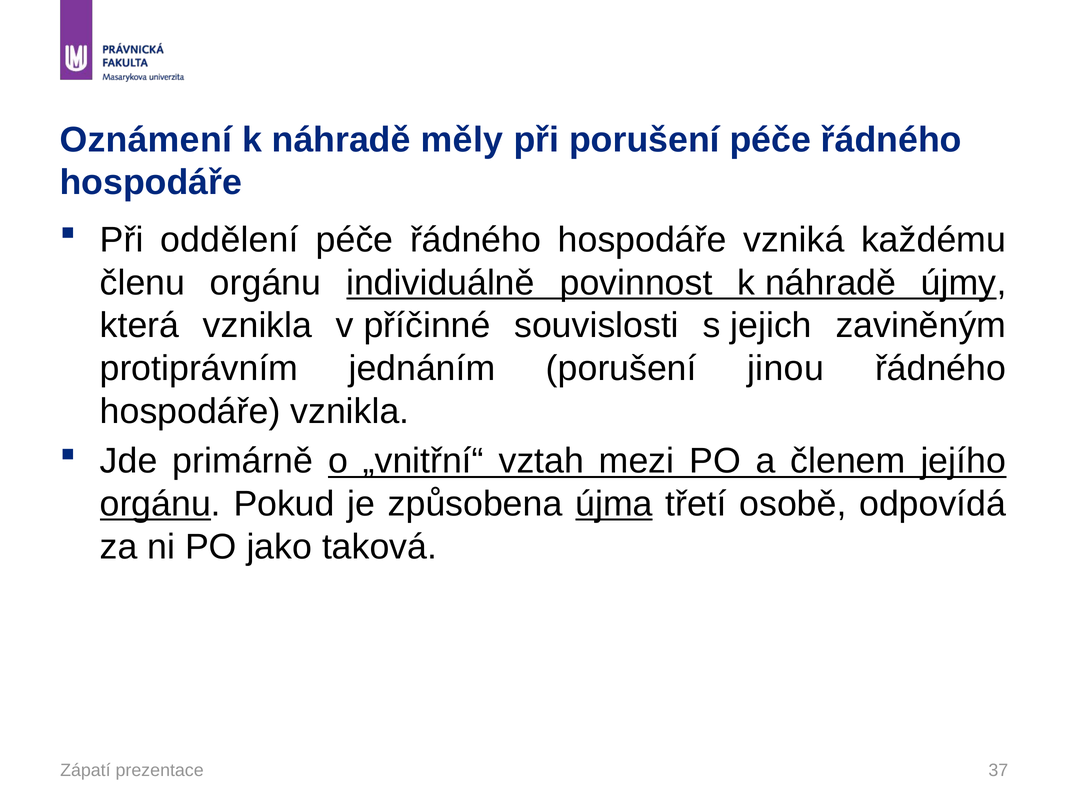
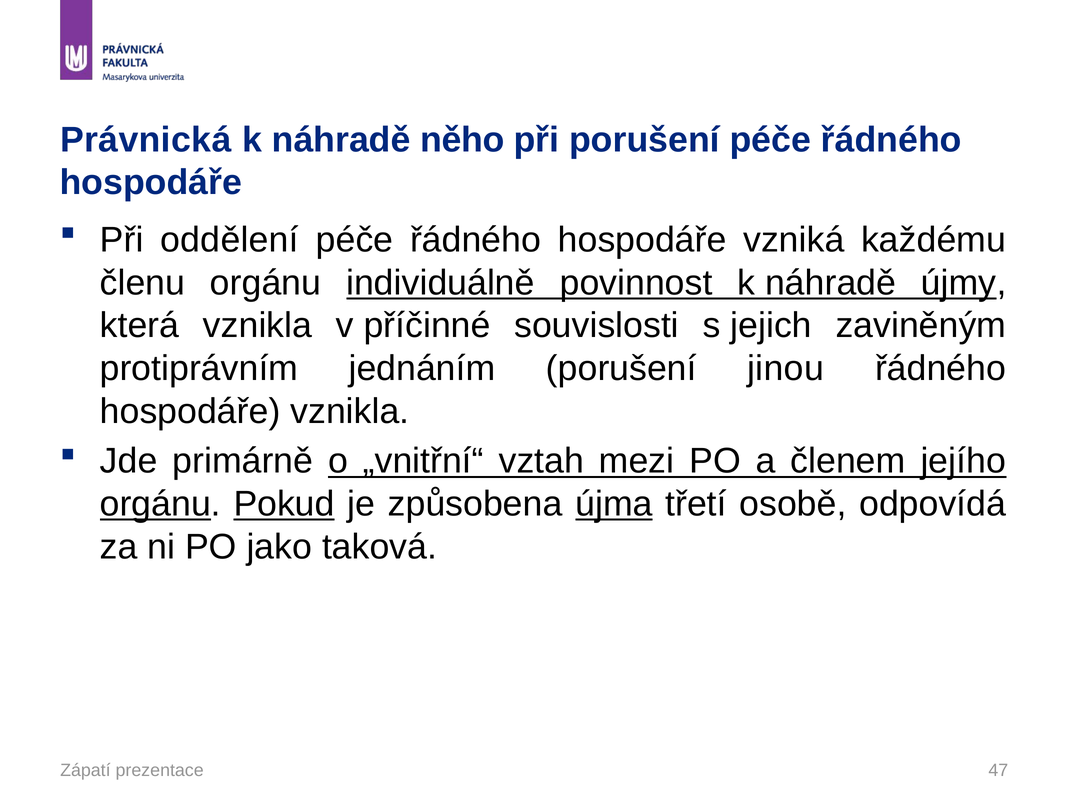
Oznámení: Oznámení -> Právnická (146, 140)
měly: měly -> něho (462, 140)
Pokud underline: none -> present (284, 504)
37: 37 -> 47 (998, 771)
